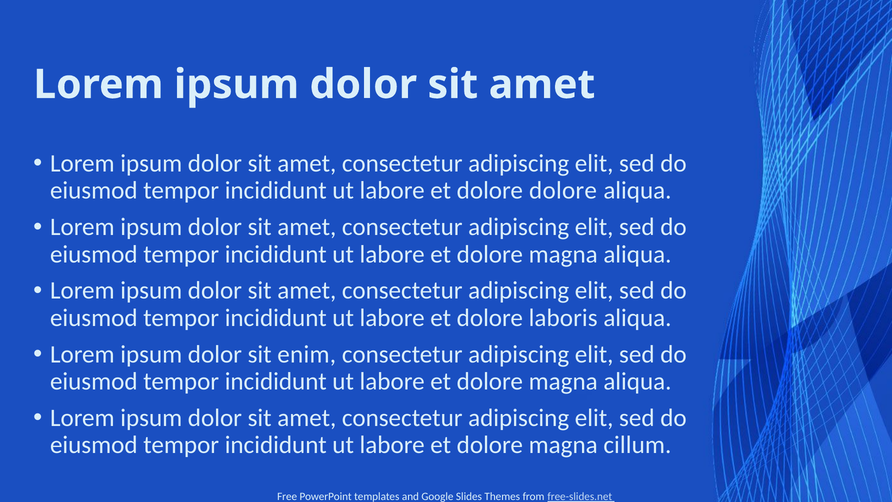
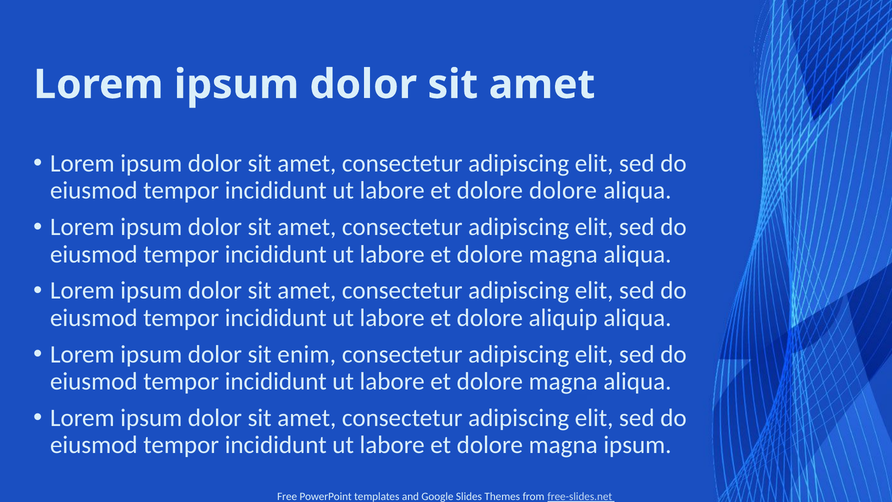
laboris: laboris -> aliquip (563, 318)
magna cillum: cillum -> ipsum (637, 445)
